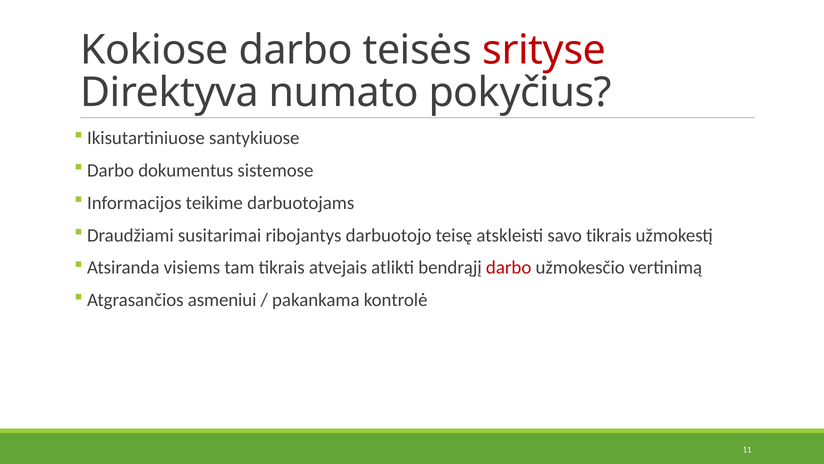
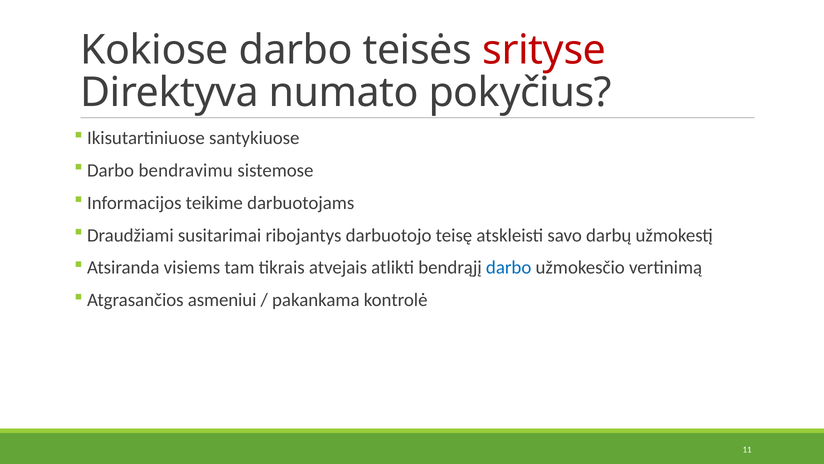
dokumentus: dokumentus -> bendravimu (186, 170)
savo tikrais: tikrais -> darbų (609, 235)
darbo colour: red -> blue (509, 267)
